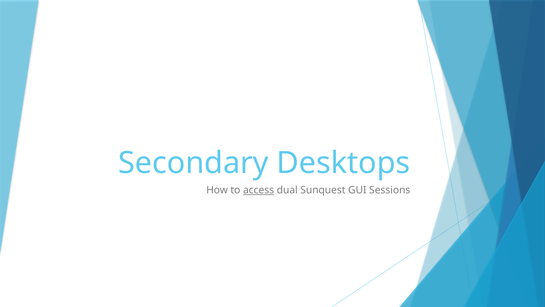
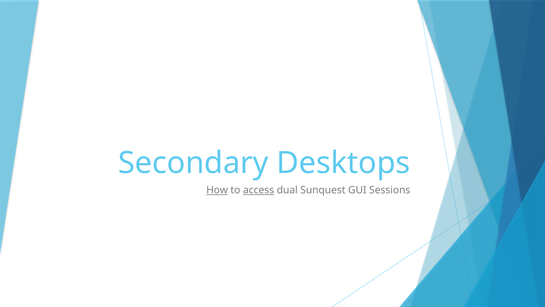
How underline: none -> present (217, 190)
